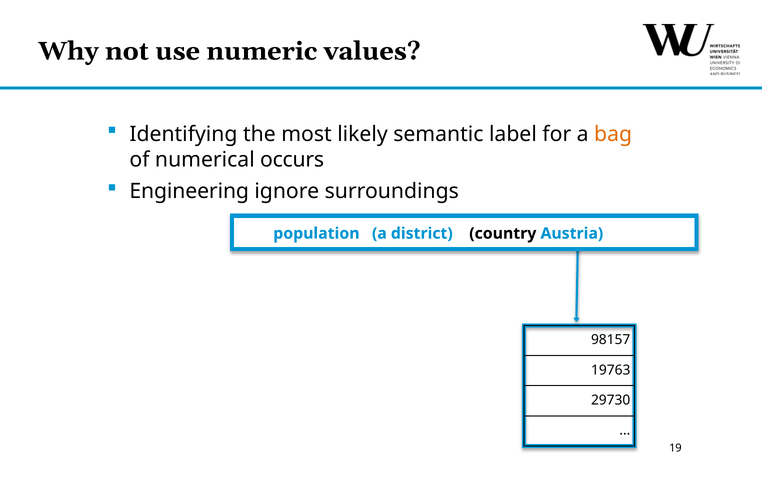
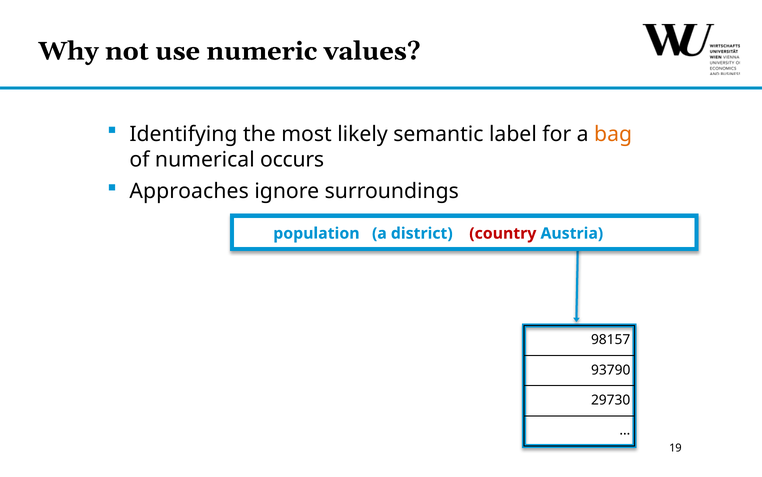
Engineering: Engineering -> Approaches (189, 191)
country colour: black -> red (503, 233)
19763: 19763 -> 93790 (611, 369)
